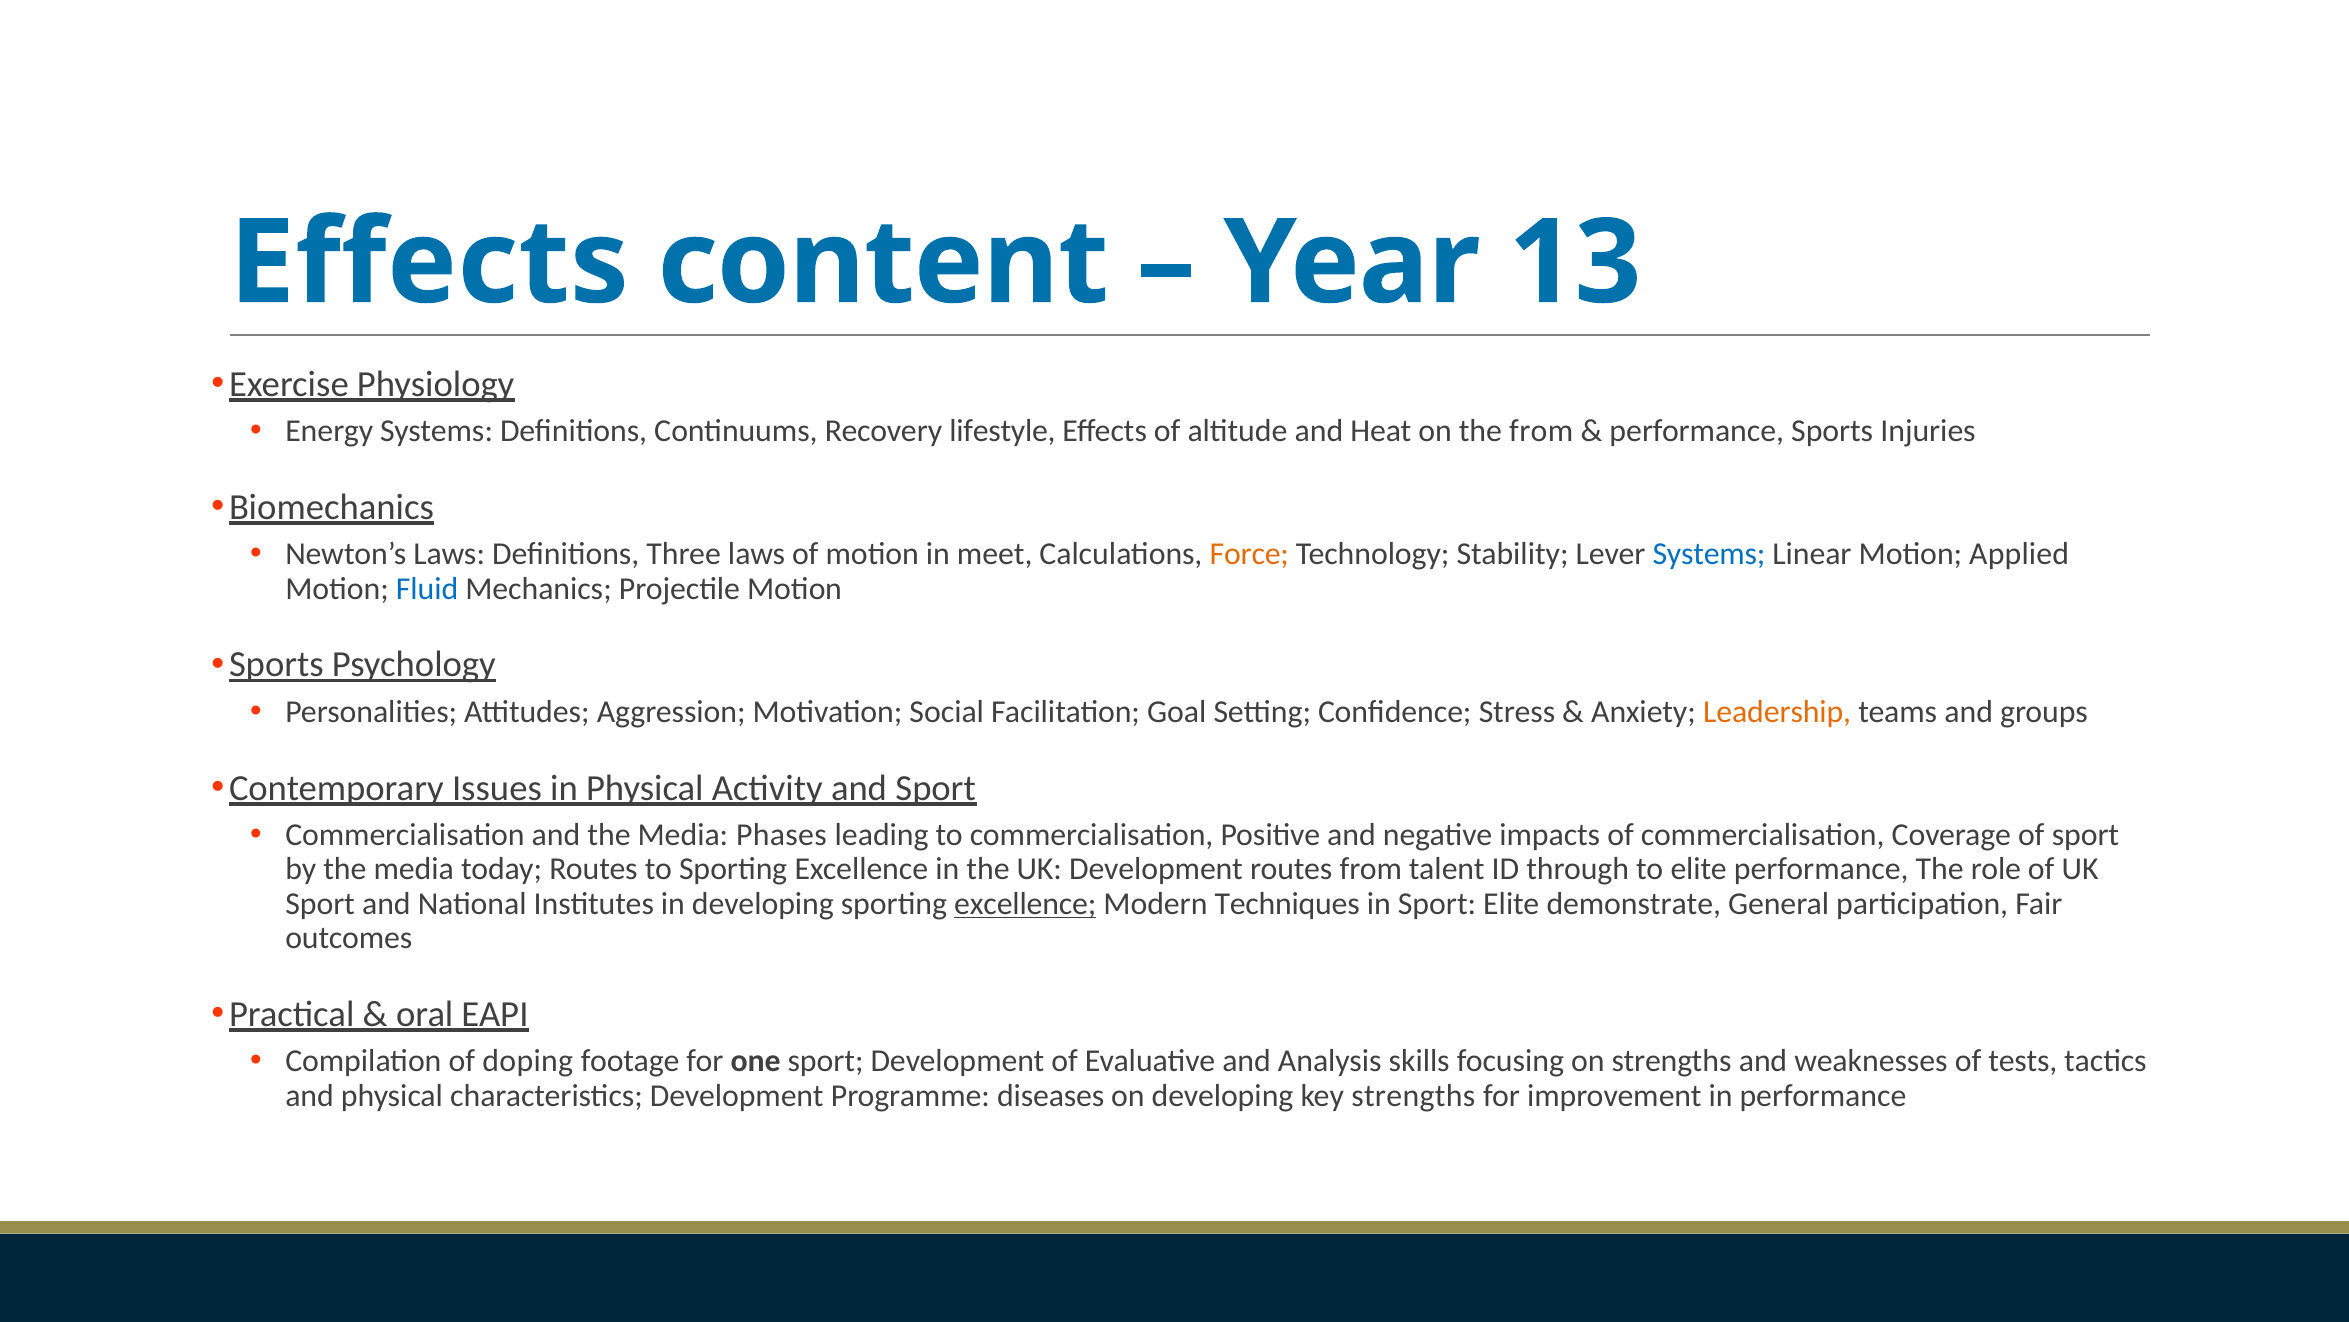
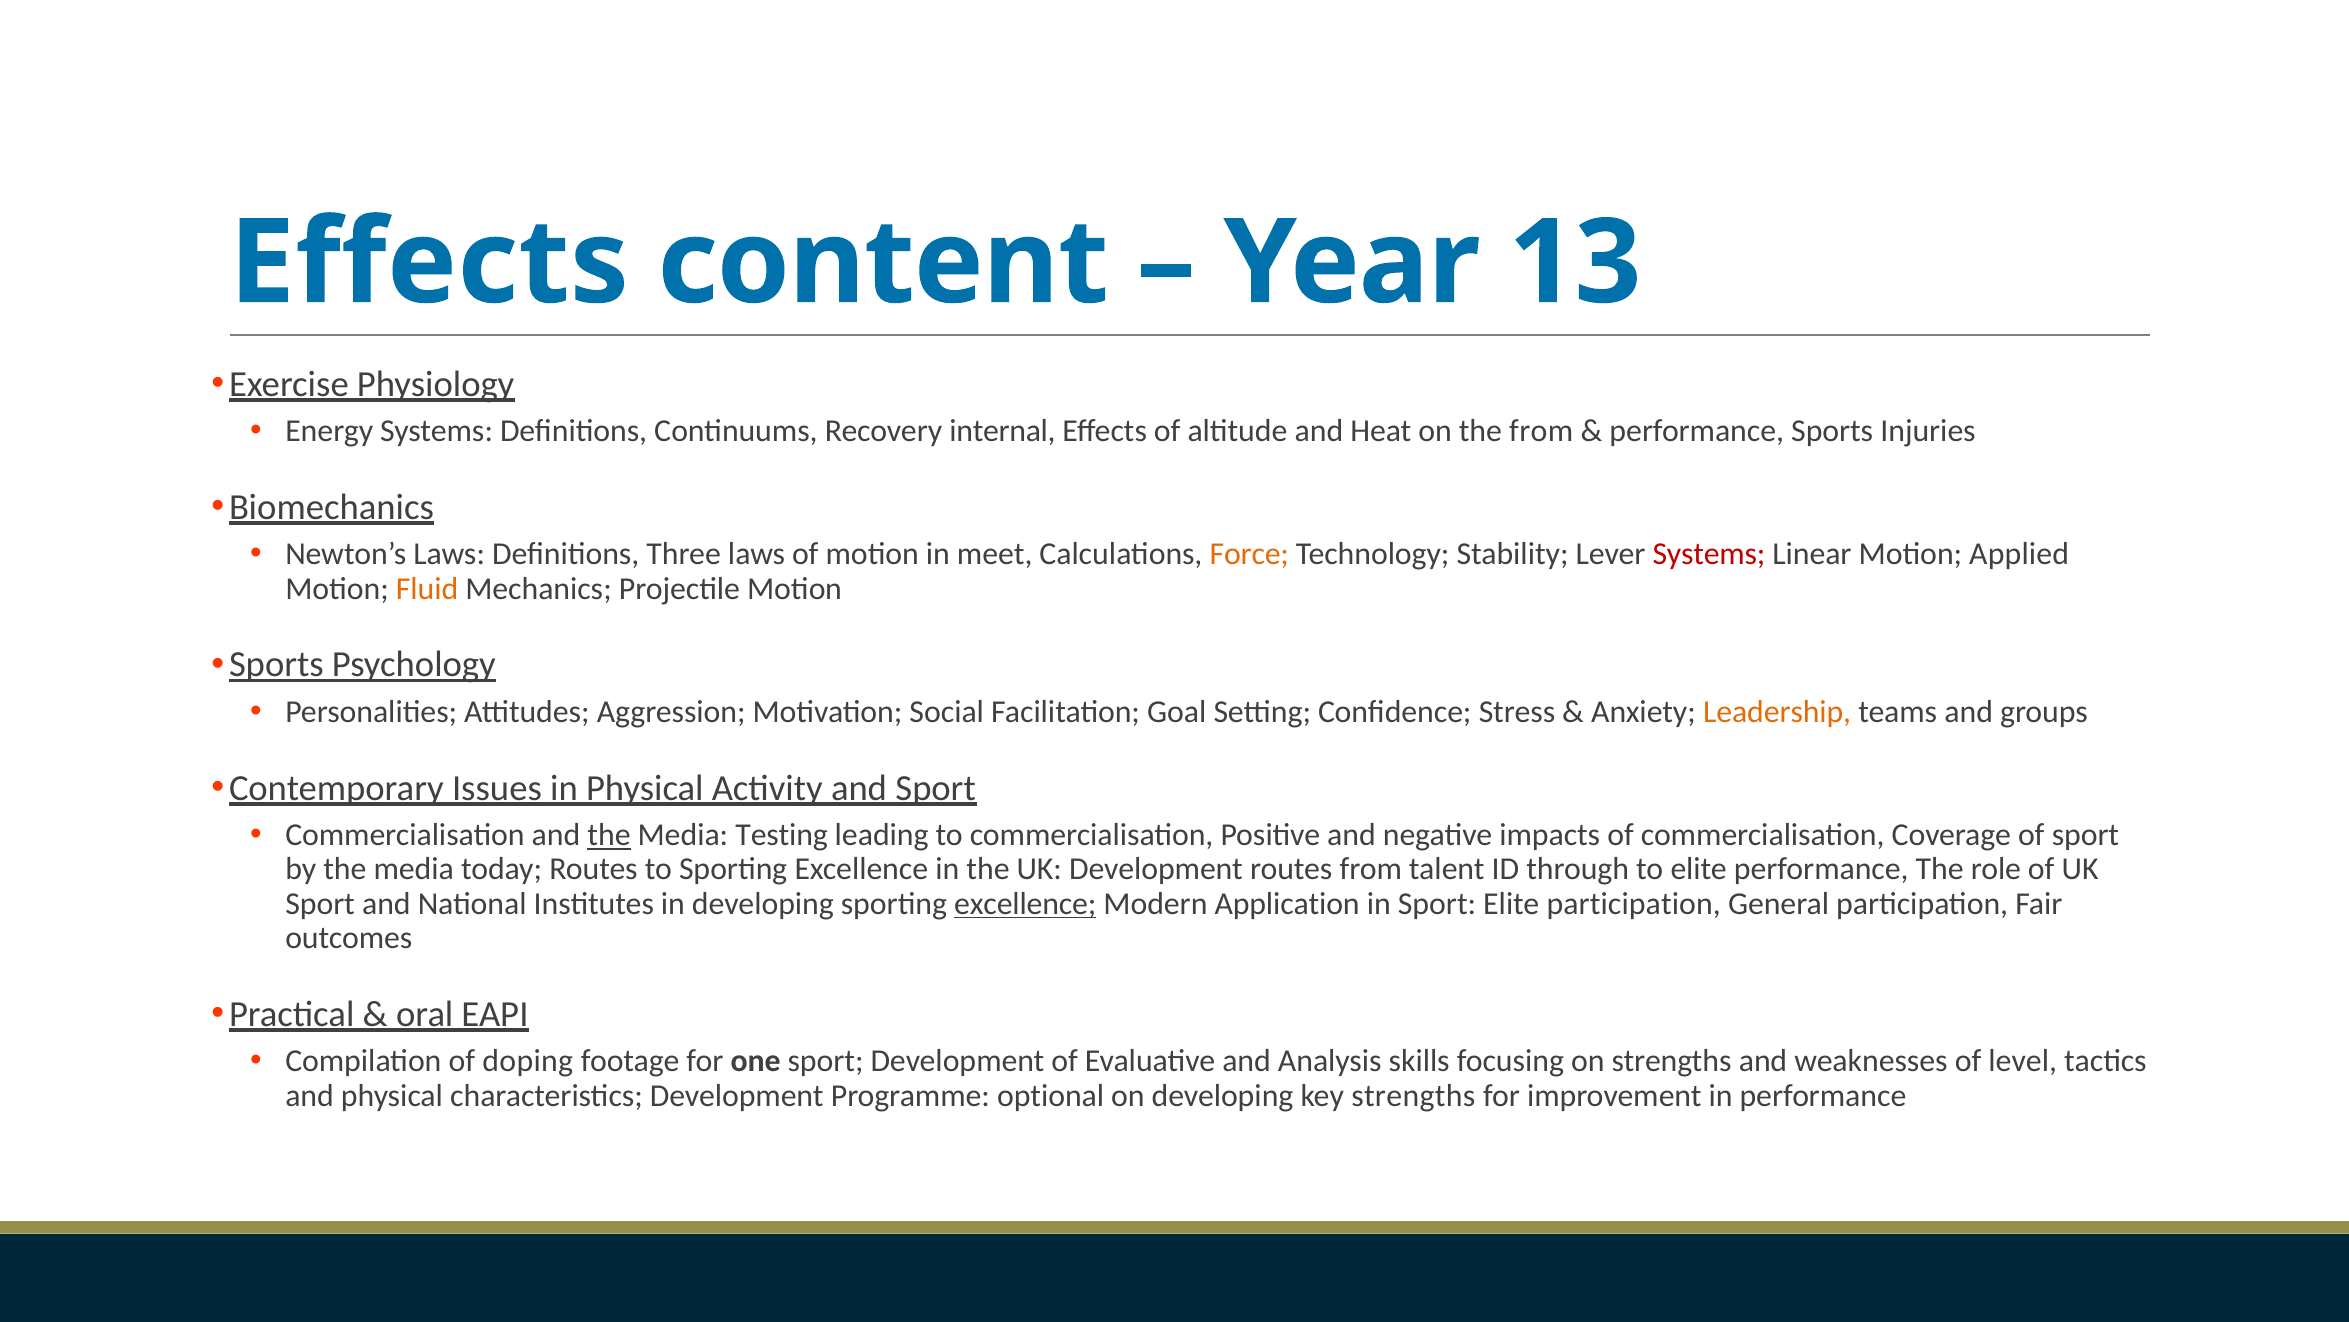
lifestyle: lifestyle -> internal (1002, 431)
Systems colour: blue -> red (1709, 554)
Fluid colour: blue -> orange (427, 588)
the underline: none -> present (609, 835)
Phases: Phases -> Testing (782, 835)
Techniques: Techniques -> Application (1287, 903)
Elite demonstrate: demonstrate -> participation (1634, 903)
tests: tests -> level (2023, 1061)
diseases: diseases -> optional (1051, 1095)
